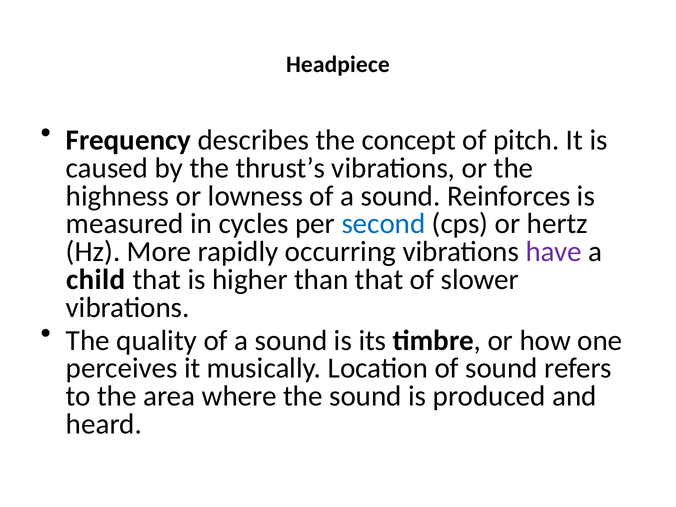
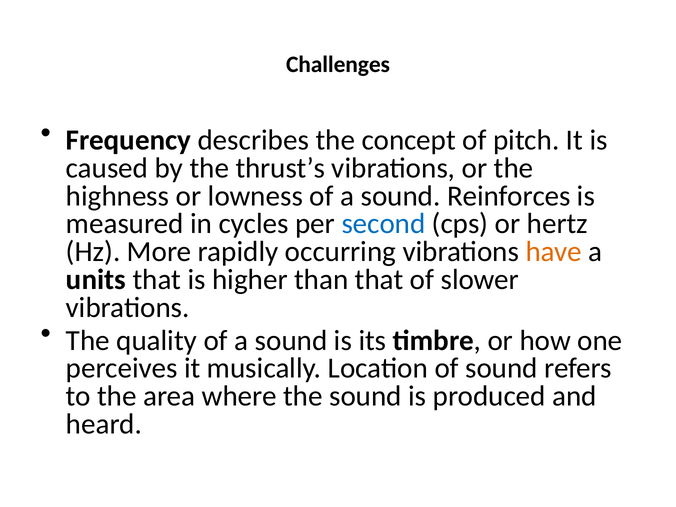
Headpiece: Headpiece -> Challenges (338, 65)
have colour: purple -> orange (554, 252)
child: child -> units (96, 280)
